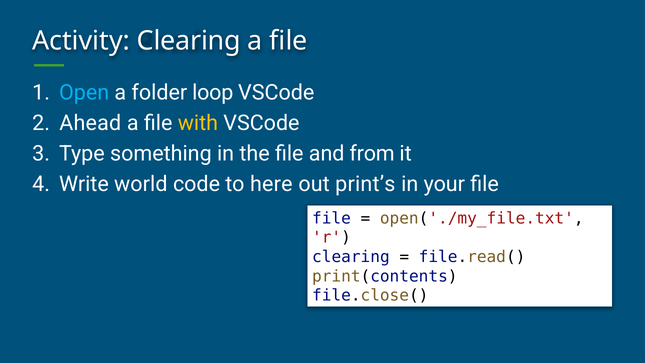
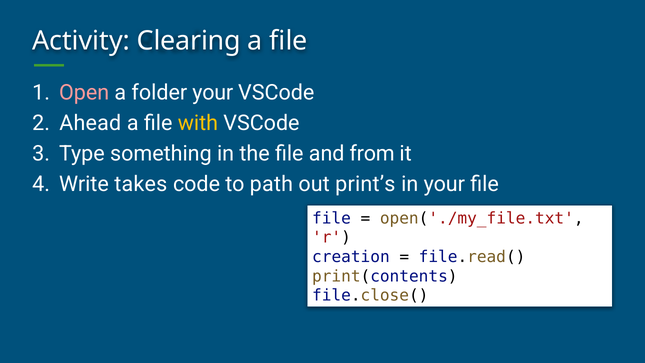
Open colour: light blue -> pink (84, 93)
folder loop: loop -> your (213, 93)
world: world -> takes (141, 184)
here: here -> path (271, 184)
clearing: clearing -> creation (351, 257)
